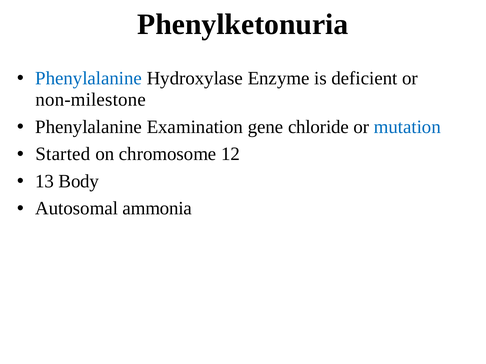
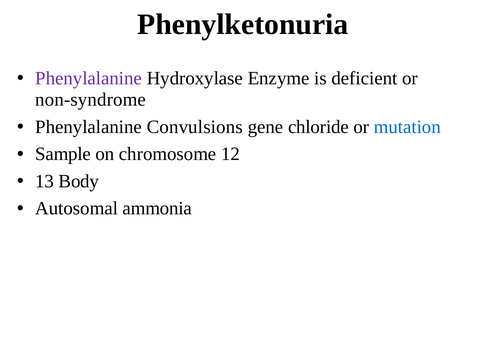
Phenylalanine colour: blue -> purple (89, 78)
non-milestone: non-milestone -> non-syndrome (91, 100)
Examination: Examination -> Convulsions (195, 127)
Started: Started -> Sample (63, 154)
